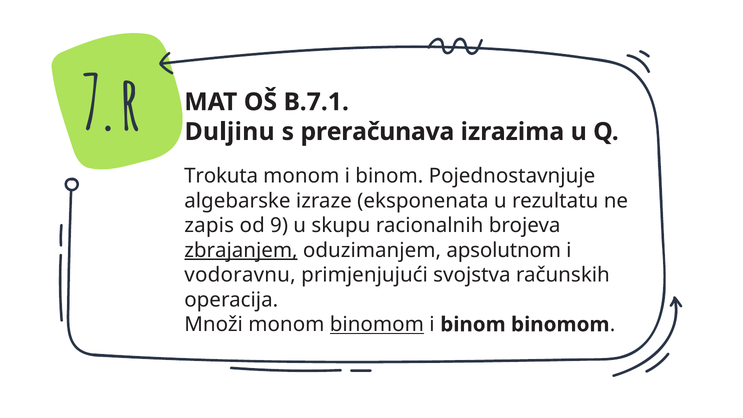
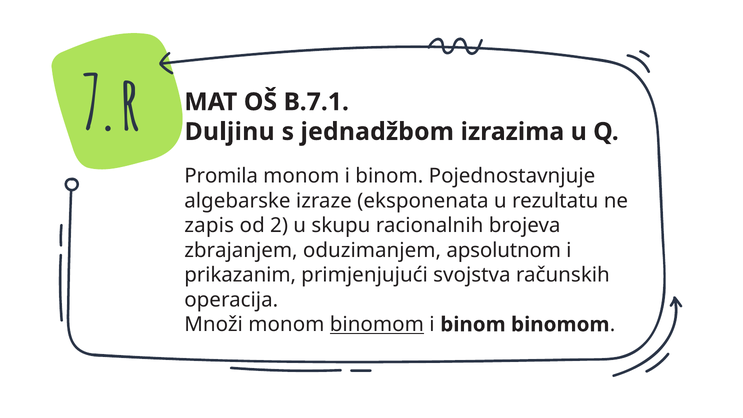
preračunava: preračunava -> jednadžbom (377, 132)
Trokuta: Trokuta -> Promila (221, 176)
9: 9 -> 2 (279, 225)
zbrajanjem underline: present -> none (241, 250)
vodoravnu: vodoravnu -> prikazanim (240, 275)
